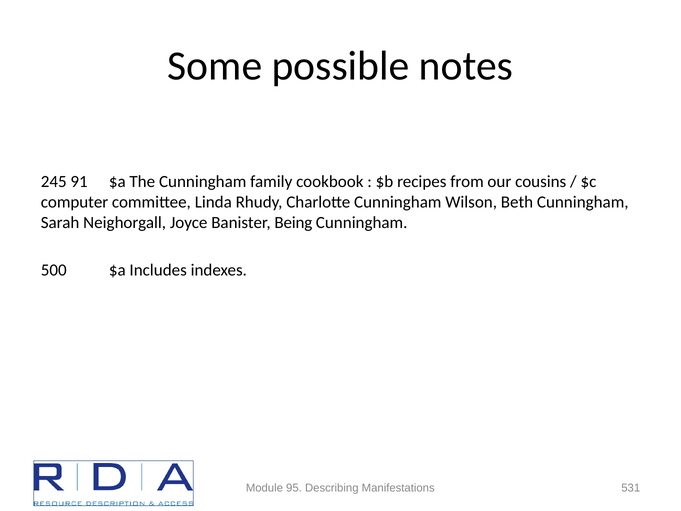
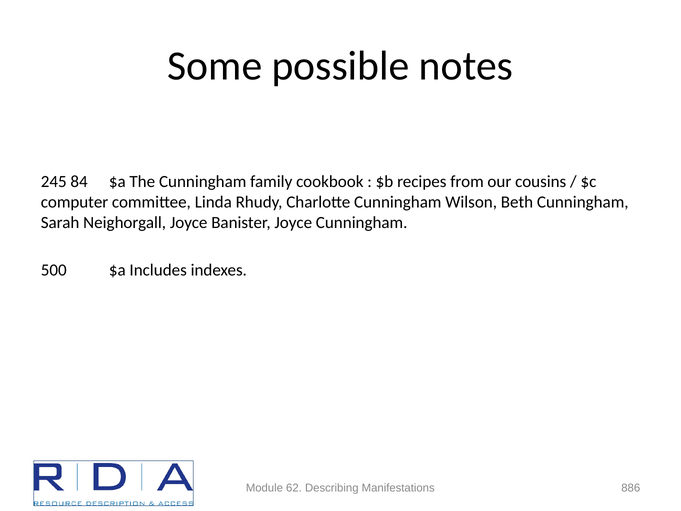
91: 91 -> 84 (79, 182)
Banister Being: Being -> Joyce (293, 223)
95: 95 -> 62 (294, 488)
531: 531 -> 886 (631, 488)
